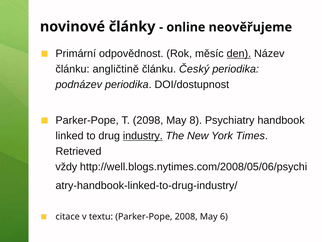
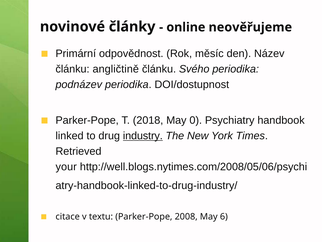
den underline: present -> none (239, 54)
Český: Český -> Svého (194, 69)
2098: 2098 -> 2018 (148, 120)
8: 8 -> 0 (196, 120)
vždy: vždy -> your (66, 167)
